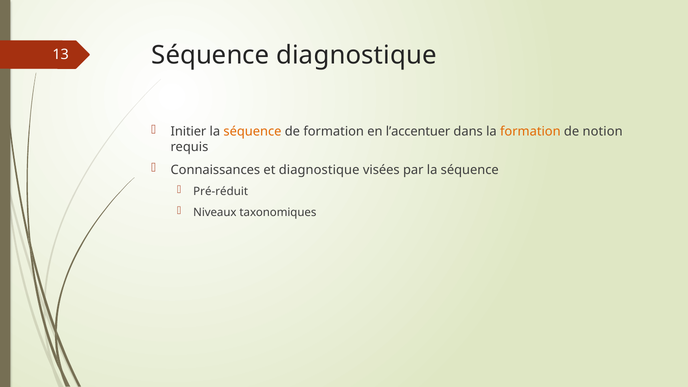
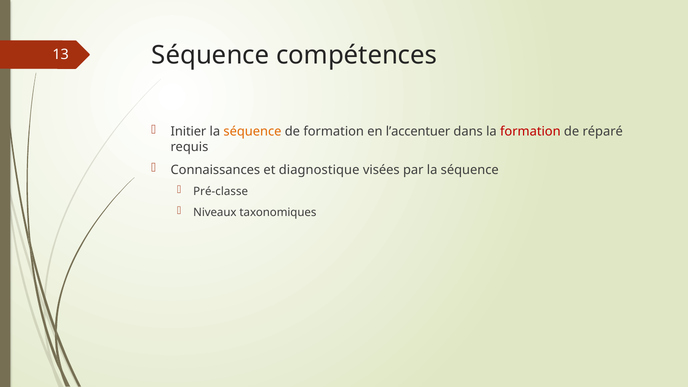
Séquence diagnostique: diagnostique -> compétences (357, 55)
formation colour: orange -> red (530, 132)
notion: notion -> réparé (603, 132)
Pré-réduit: Pré-réduit -> Pré-classe (221, 191)
